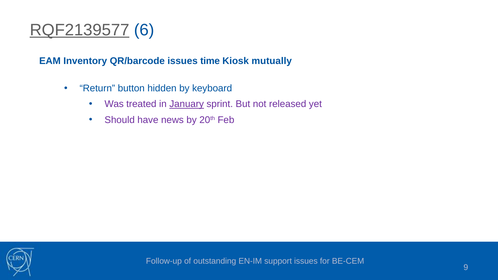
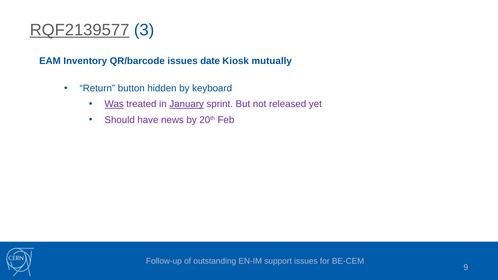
6: 6 -> 3 (144, 30)
time: time -> date (210, 61)
Was underline: none -> present (114, 104)
